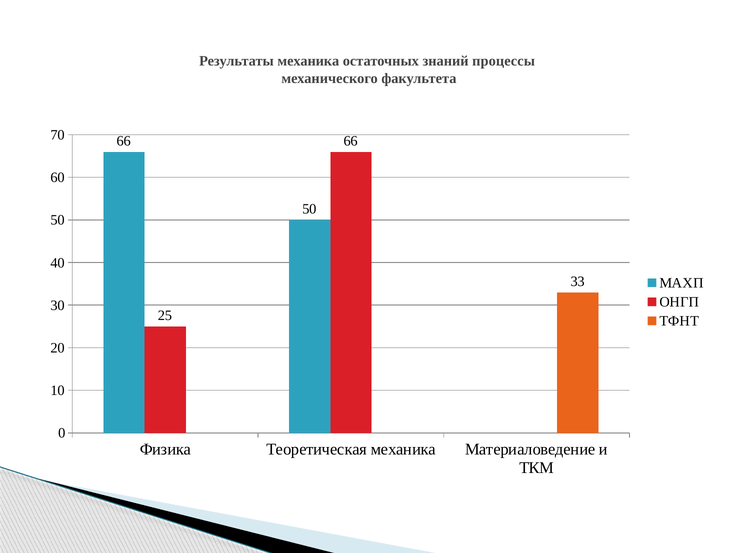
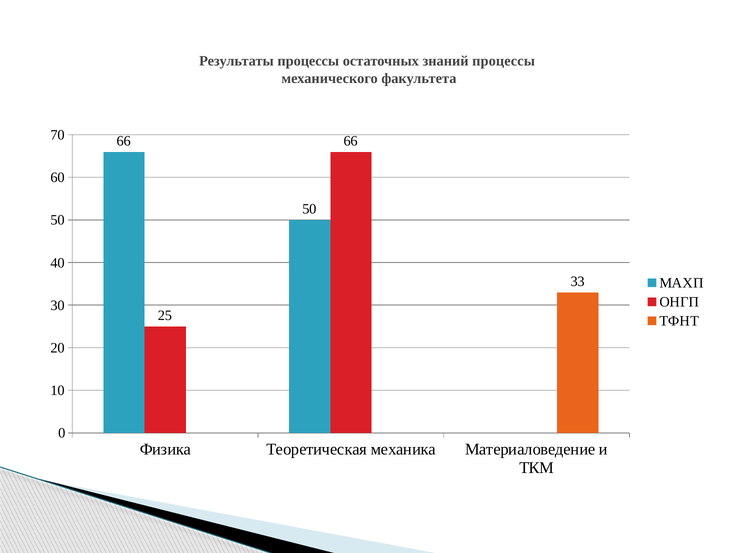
Результаты механика: механика -> процессы (308, 61)
